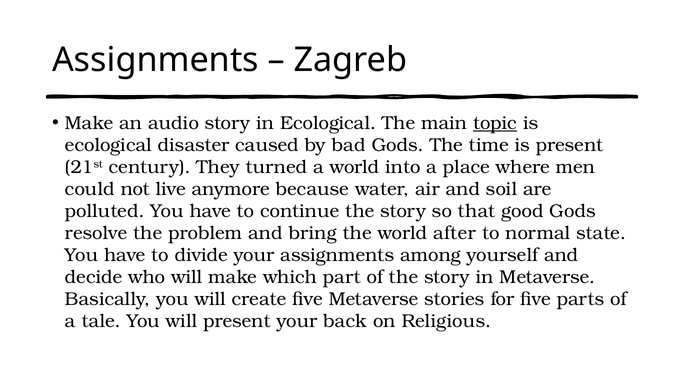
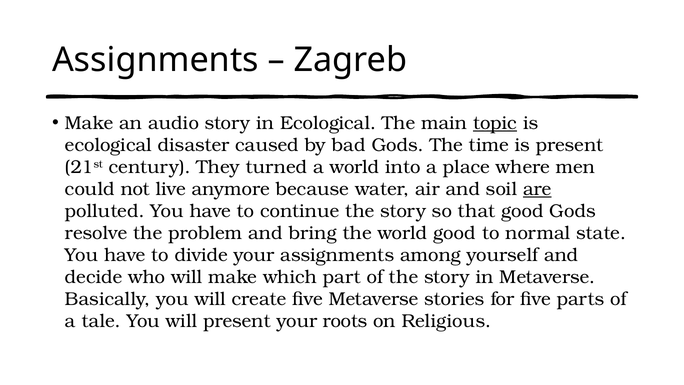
are underline: none -> present (537, 189)
world after: after -> good (455, 233)
back: back -> roots (345, 321)
